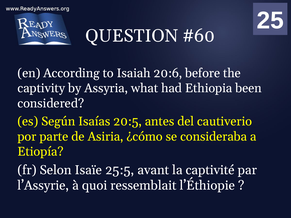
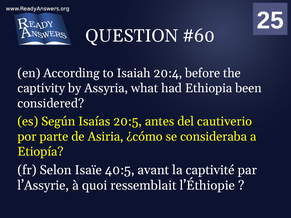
20:6: 20:6 -> 20:4 (168, 73)
25:5: 25:5 -> 40:5 (120, 170)
